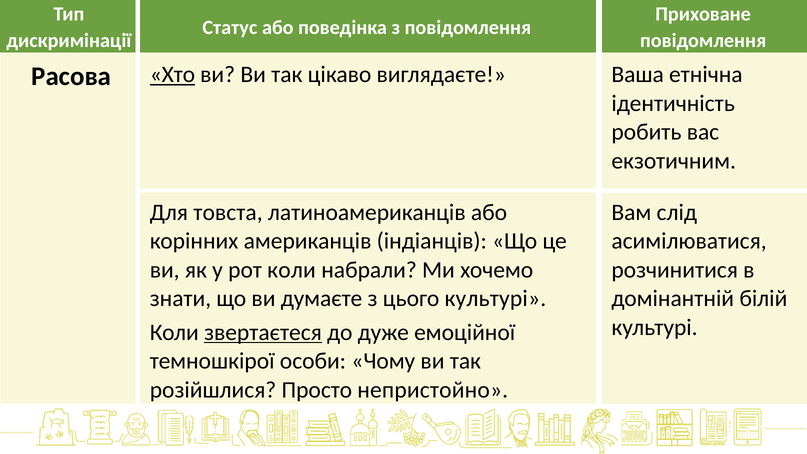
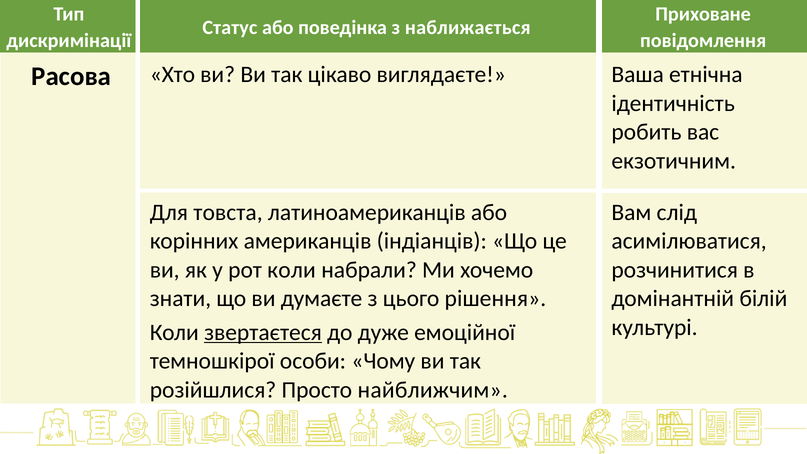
з повідомлення: повідомлення -> наближається (468, 27)
Хто underline: present -> none (172, 74)
цього культурі: культурі -> рішення (495, 299)
непристойно: непристойно -> найближчим (433, 390)
